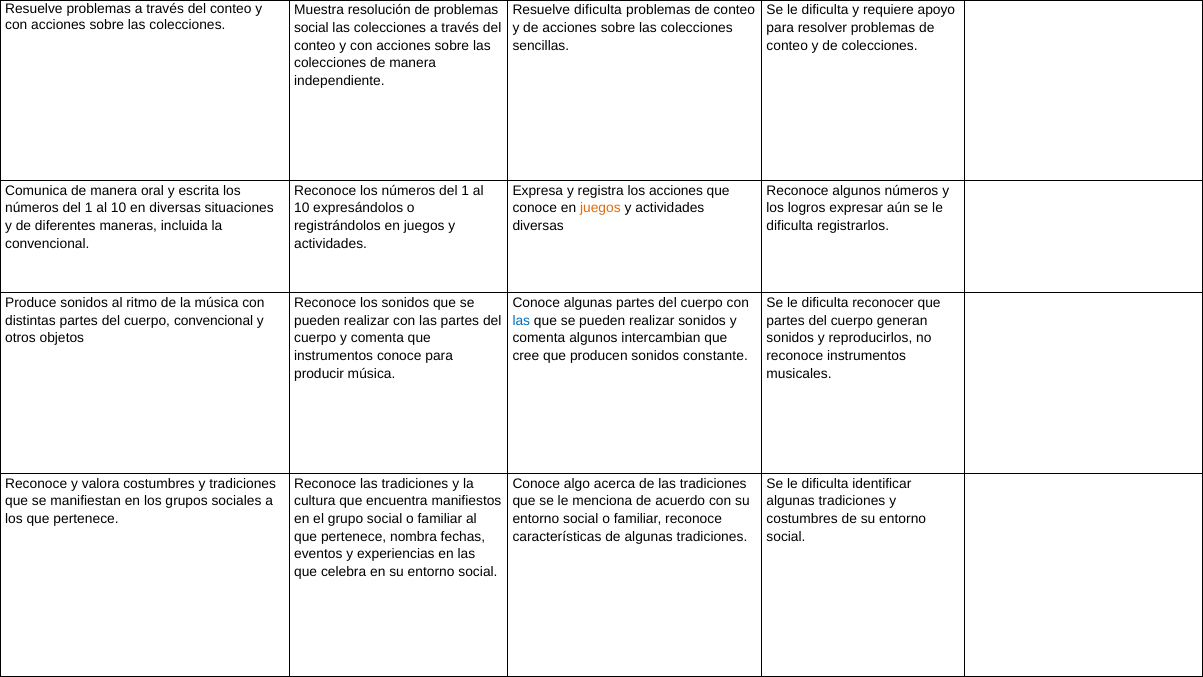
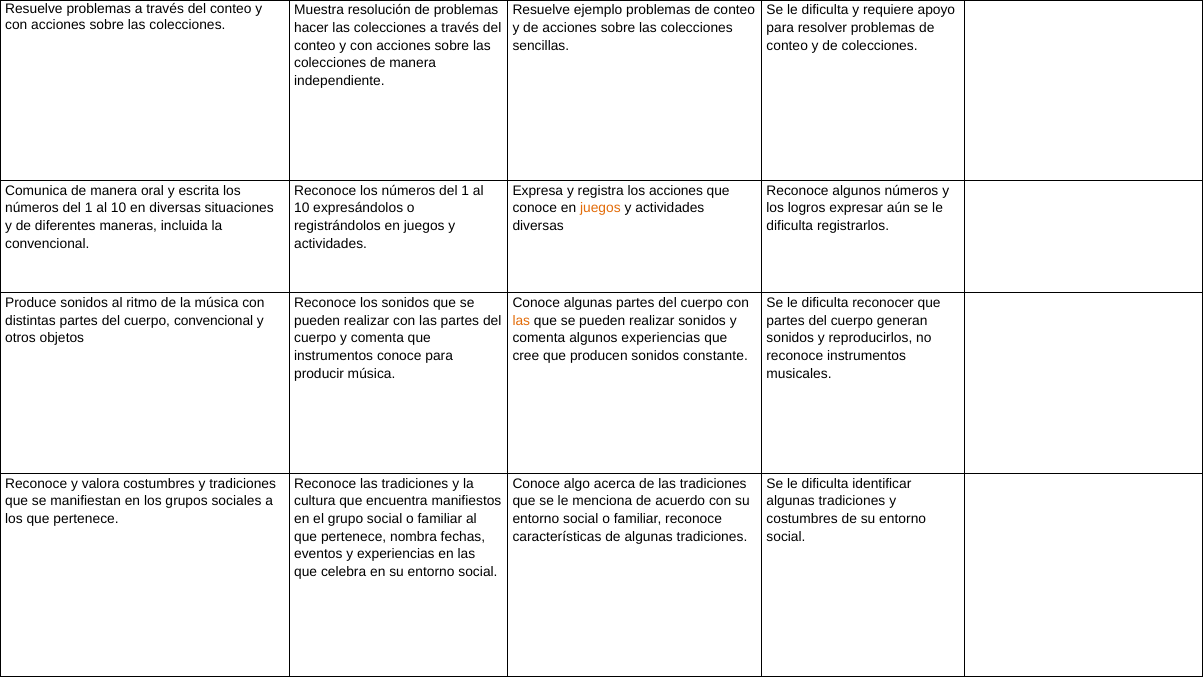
Resuelve dificulta: dificulta -> ejemplo (598, 10)
social: social -> hacer (311, 28)
las colour: blue -> orange (521, 321)
algunos intercambian: intercambian -> experiencias (661, 338)
